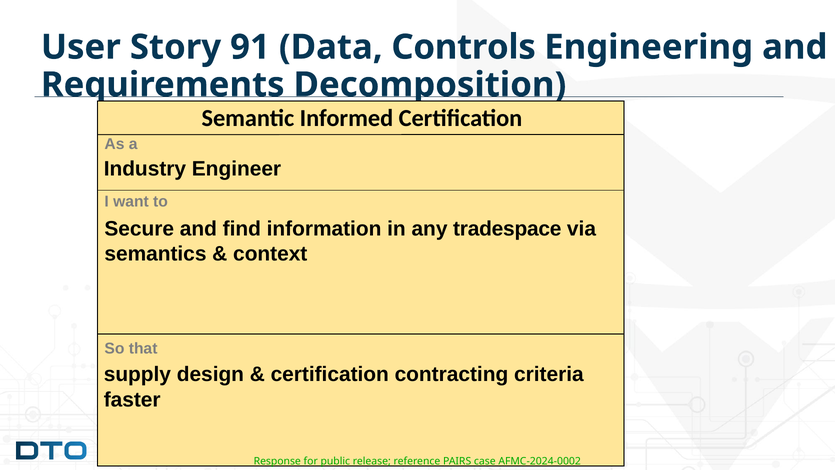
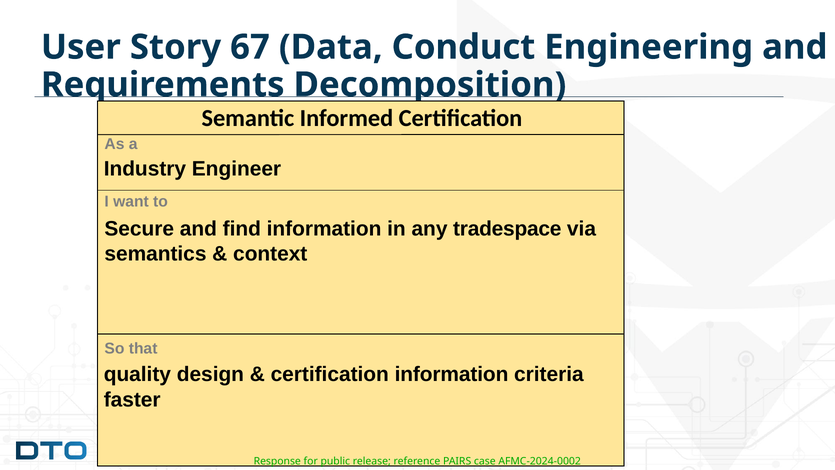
91: 91 -> 67 (250, 47)
Controls: Controls -> Conduct (463, 47)
supply: supply -> quality (137, 374)
certification contracting: contracting -> information (451, 374)
